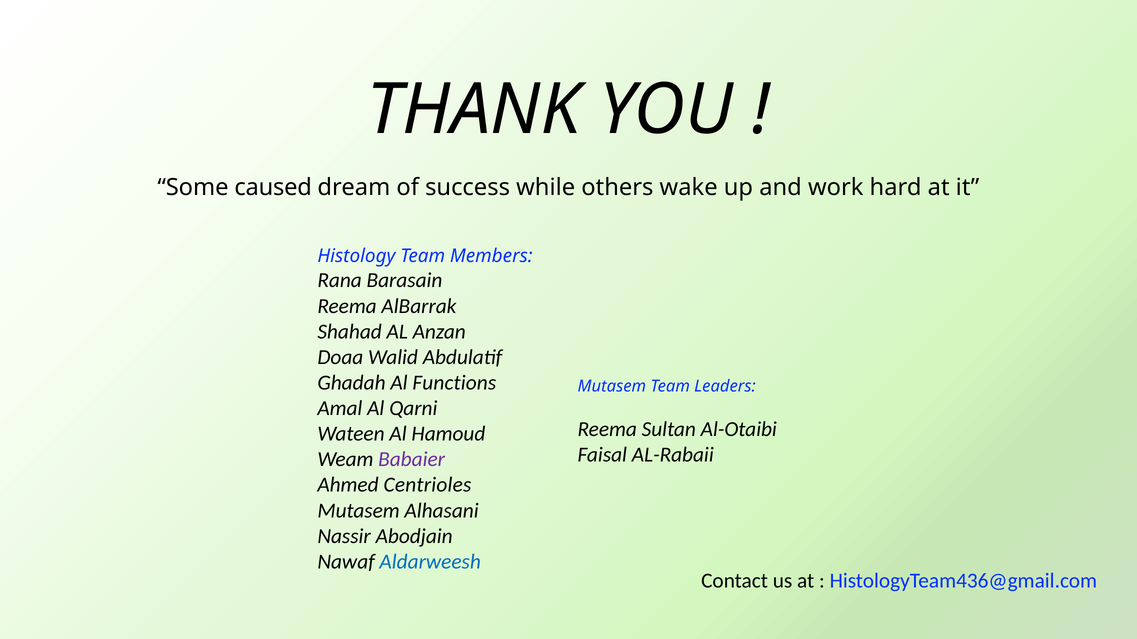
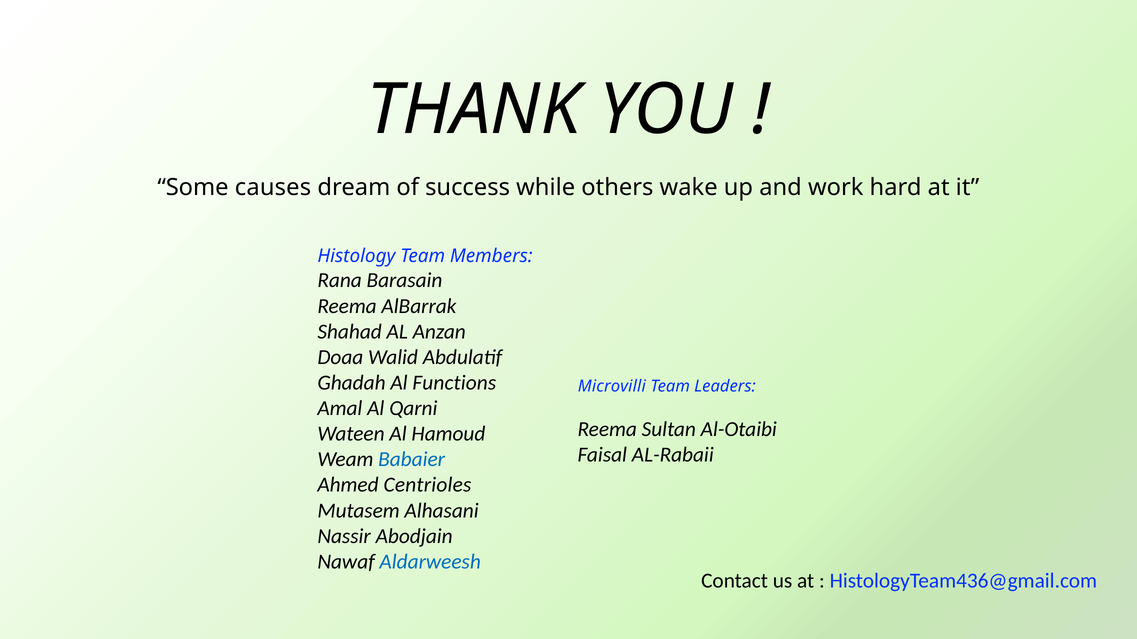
caused: caused -> causes (273, 187)
Mutasem: Mutasem -> Microvilli (612, 387)
Babaier colour: purple -> blue (412, 460)
